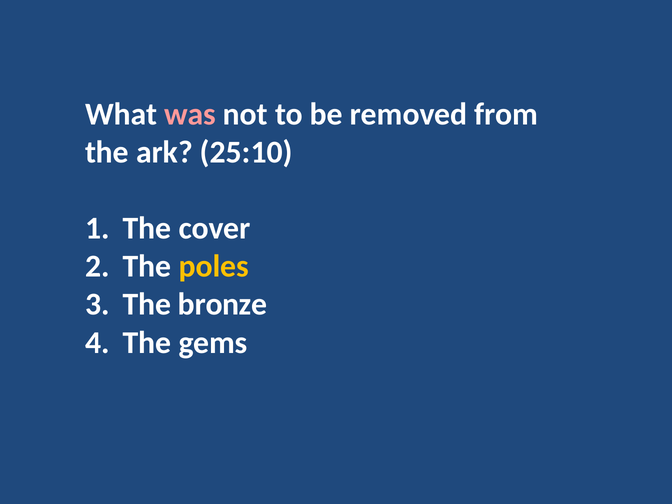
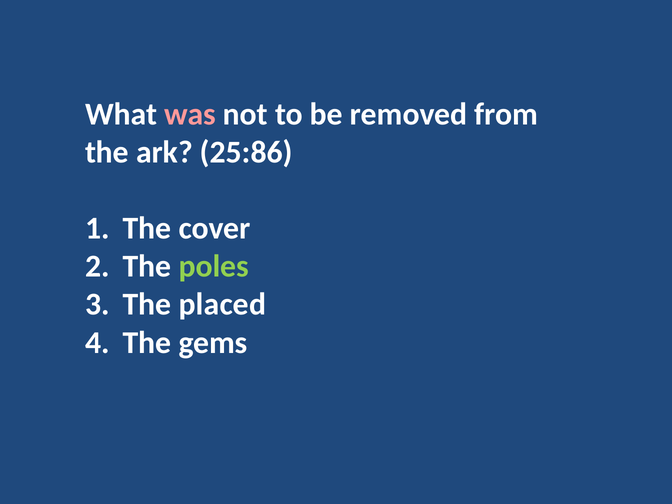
25:10: 25:10 -> 25:86 (246, 152)
poles colour: yellow -> light green (214, 266)
bronze: bronze -> placed (222, 305)
